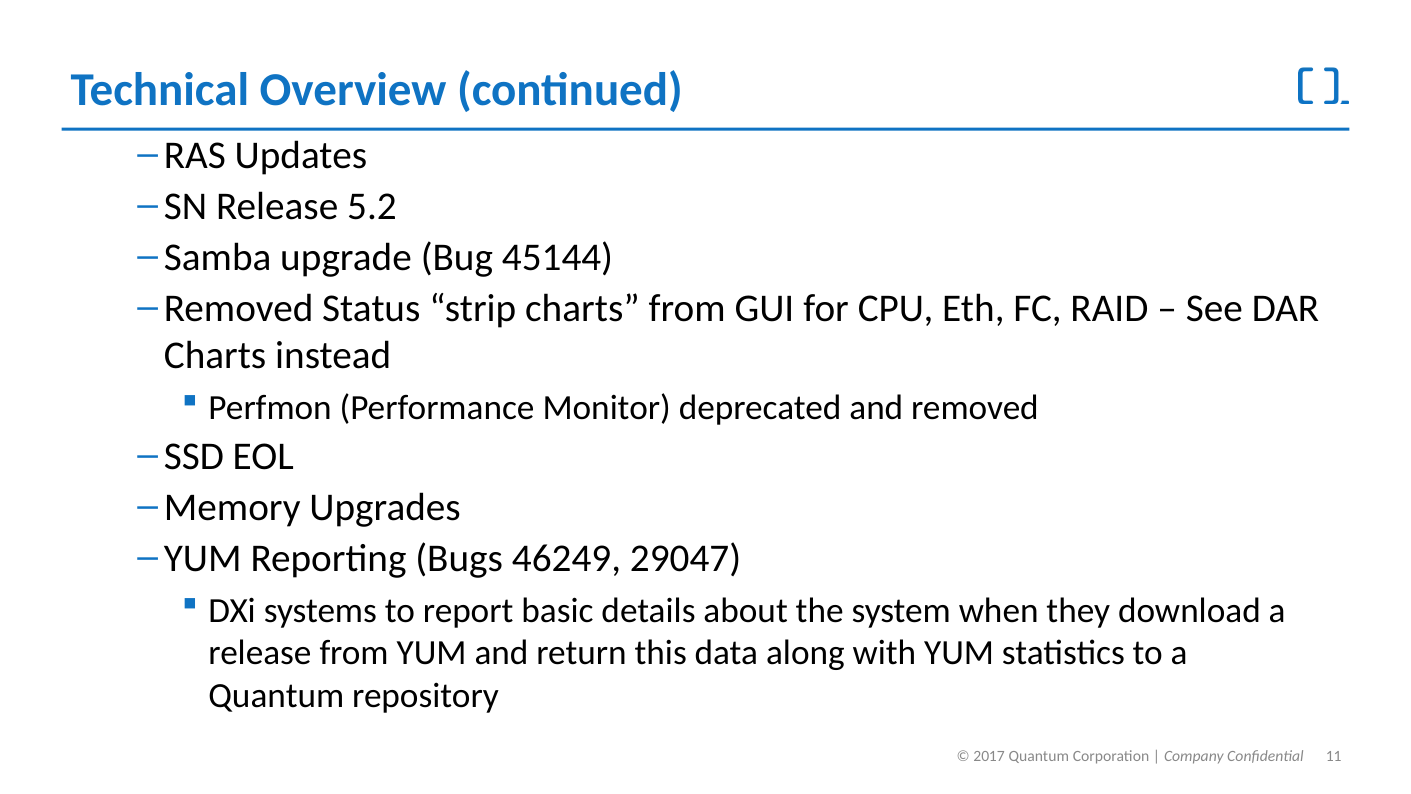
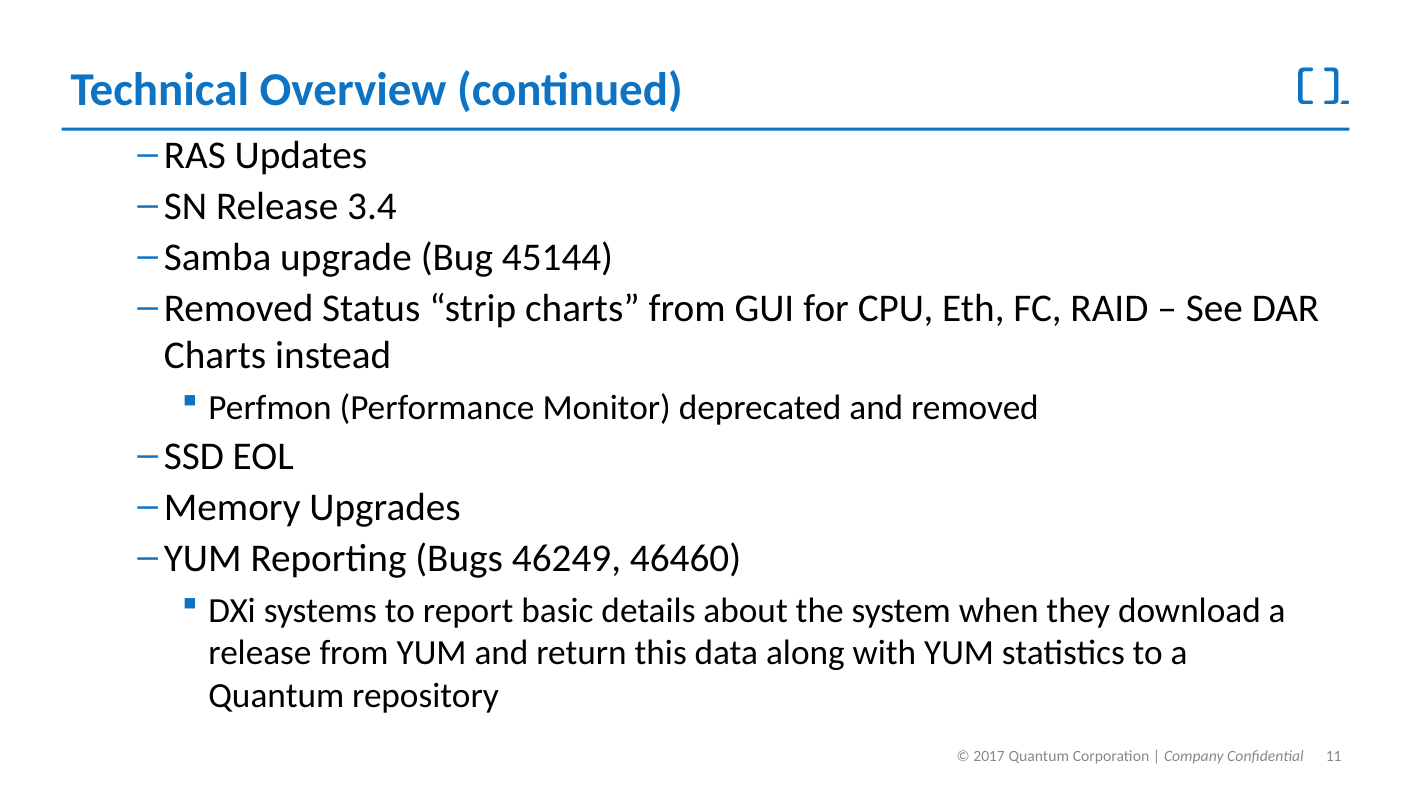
5.2: 5.2 -> 3.4 (372, 206)
29047: 29047 -> 46460 (686, 558)
